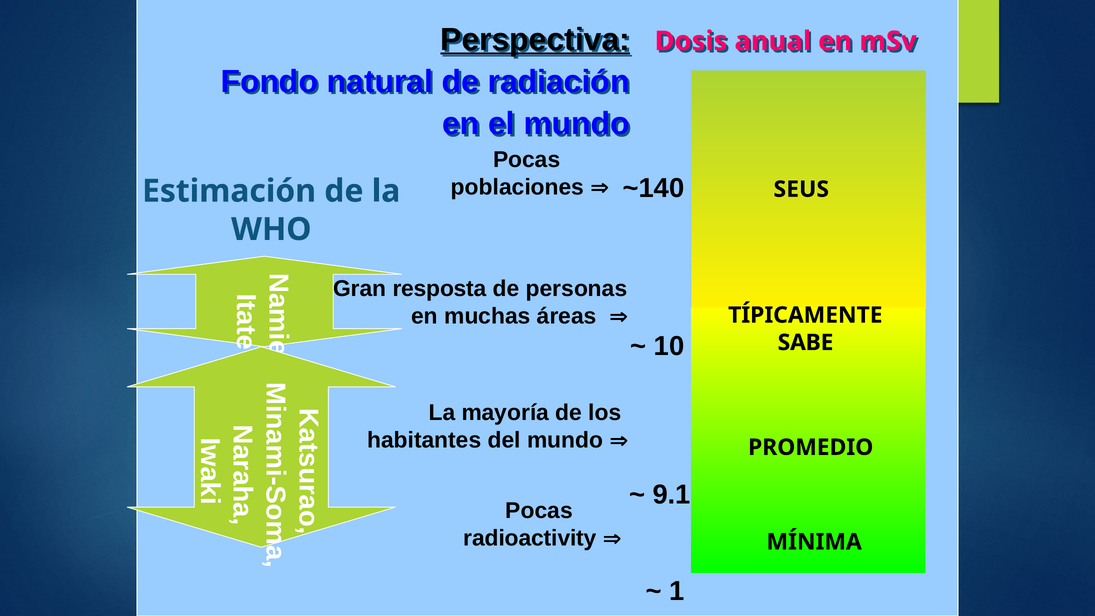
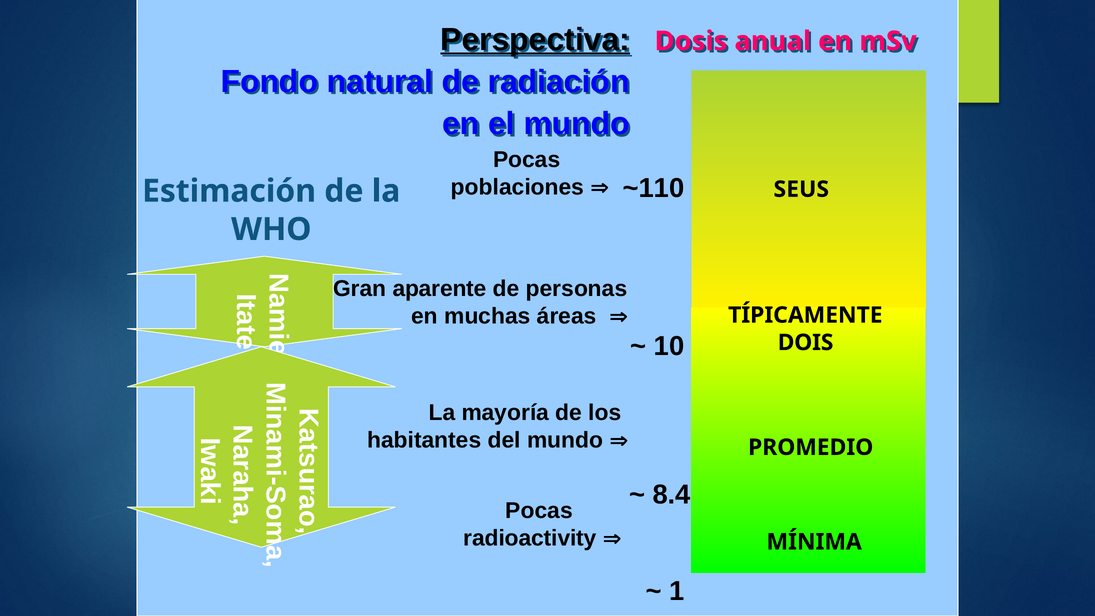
~140: ~140 -> ~110 (654, 188)
resposta: resposta -> aparente (440, 289)
SABE: SABE -> DOIS (806, 342)
9.1: 9.1 -> 8.4 (672, 495)
